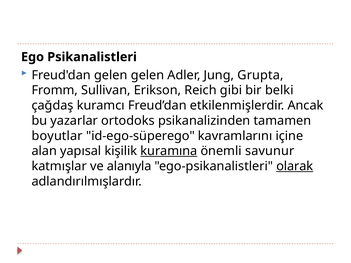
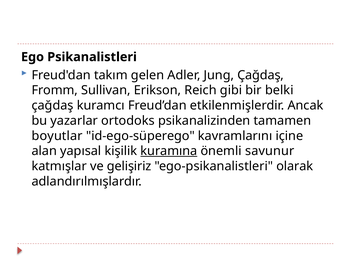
Freud'dan gelen: gelen -> takım (111, 75)
Jung Grupta: Grupta -> Çağdaş (261, 75)
alanıyla: alanıyla -> gelişiriz (129, 166)
olarak underline: present -> none (295, 166)
